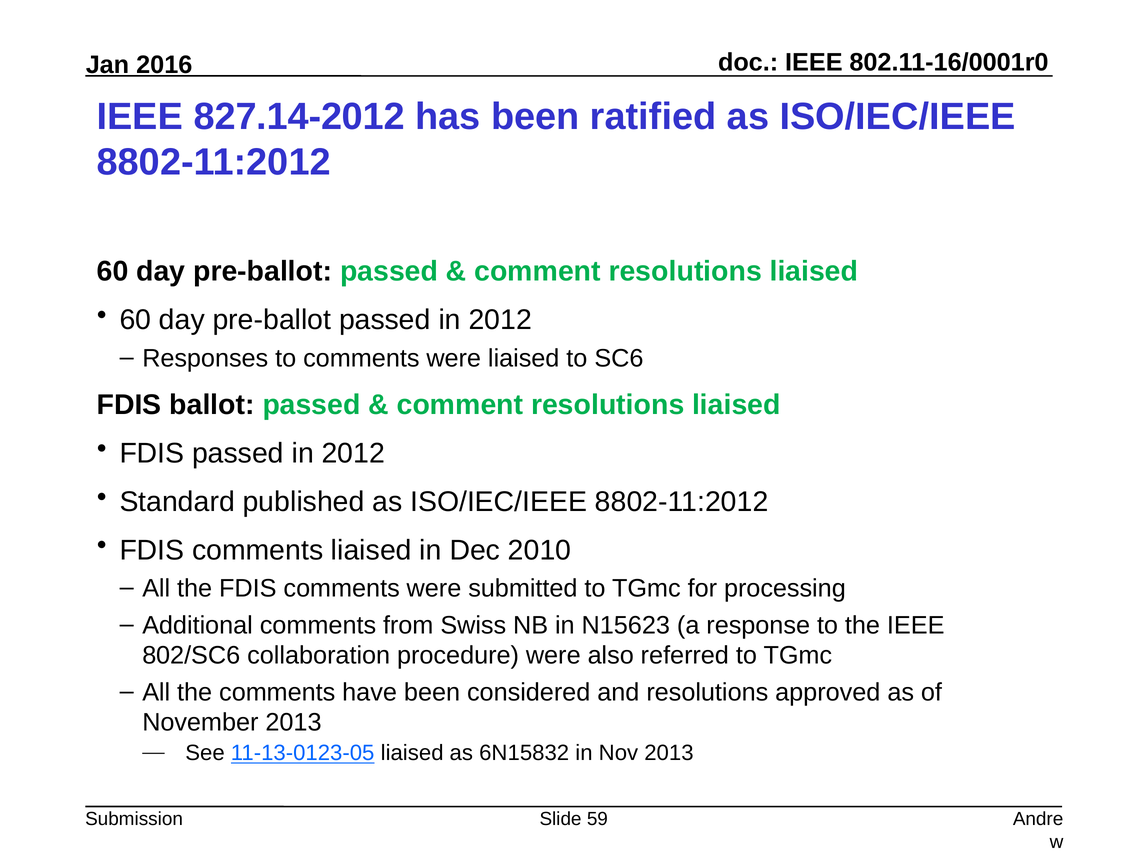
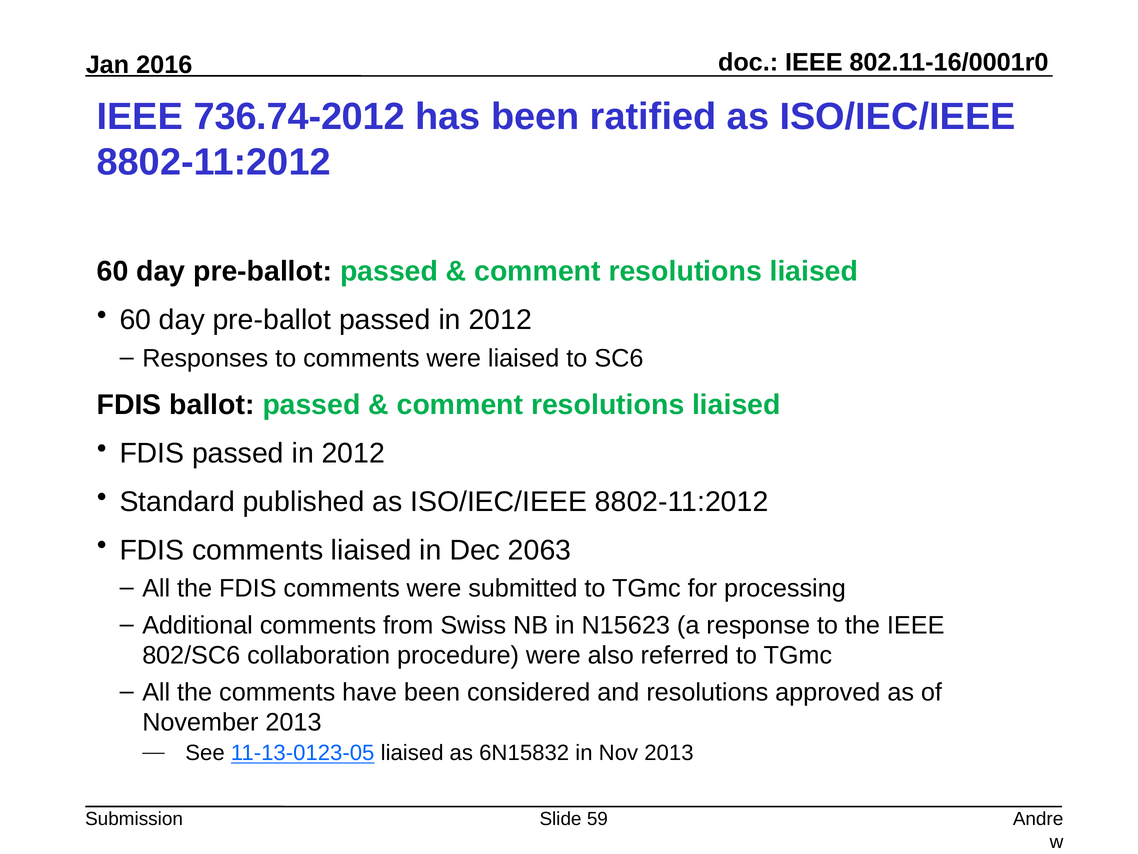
827.14-2012: 827.14-2012 -> 736.74-2012 (299, 117)
2010: 2010 -> 2063 (540, 550)
